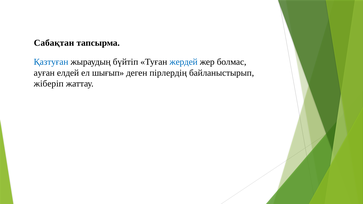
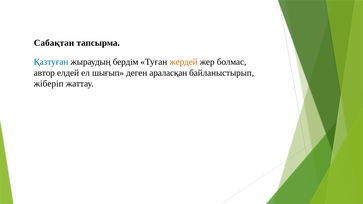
бүйтіп: бүйтіп -> бердім (126, 62)
жердей colour: blue -> orange (184, 62)
ауған: ауған -> автор (44, 73)
пірлердің: пірлердің -> араласқан (168, 73)
